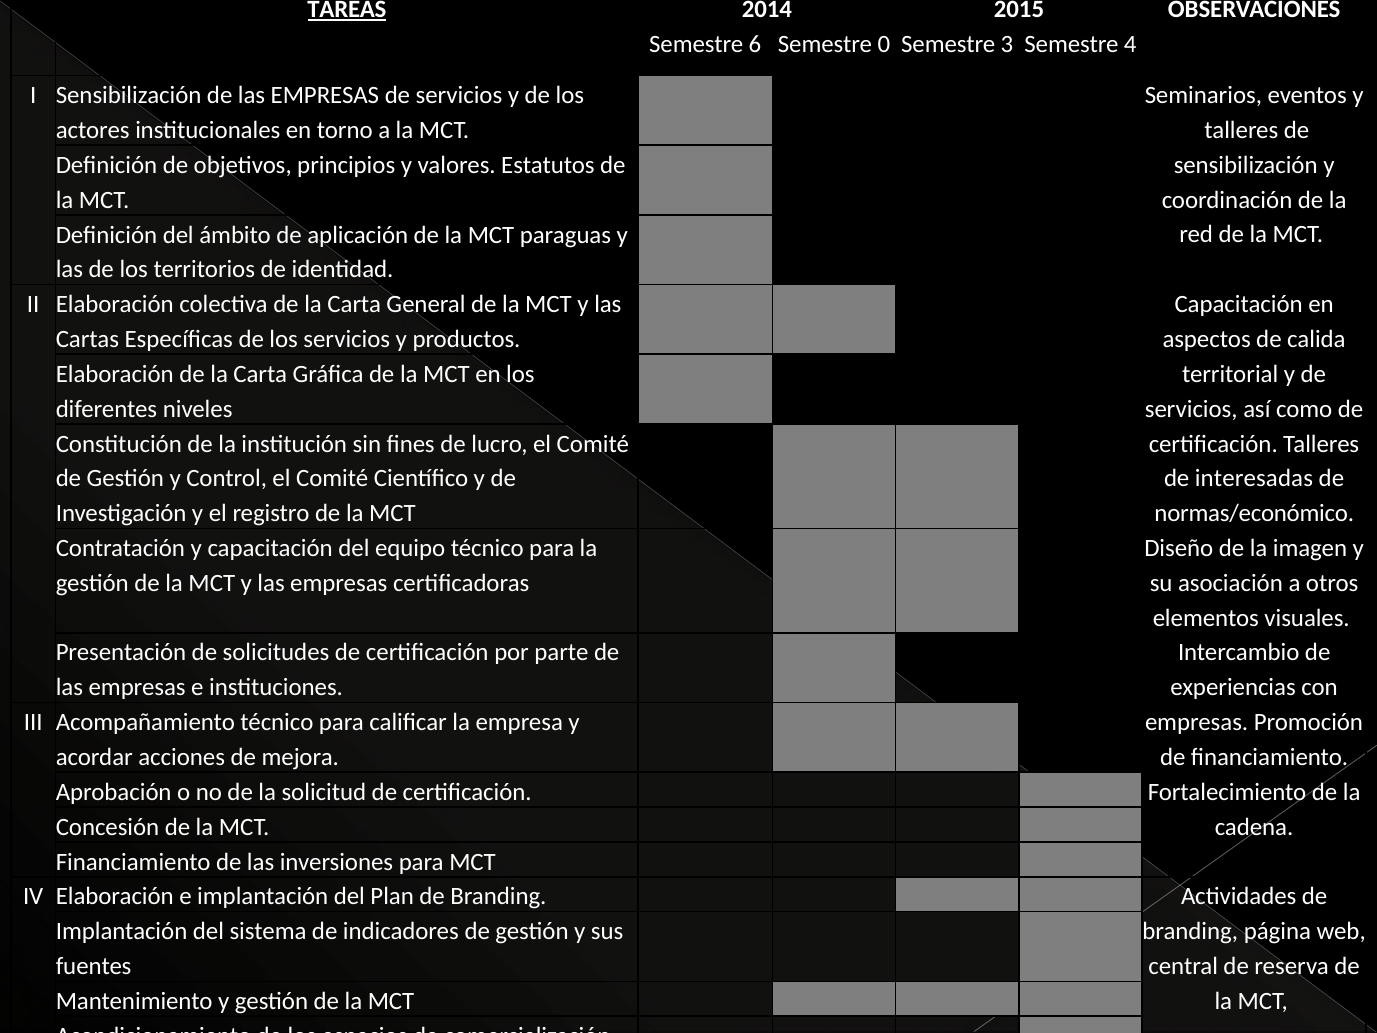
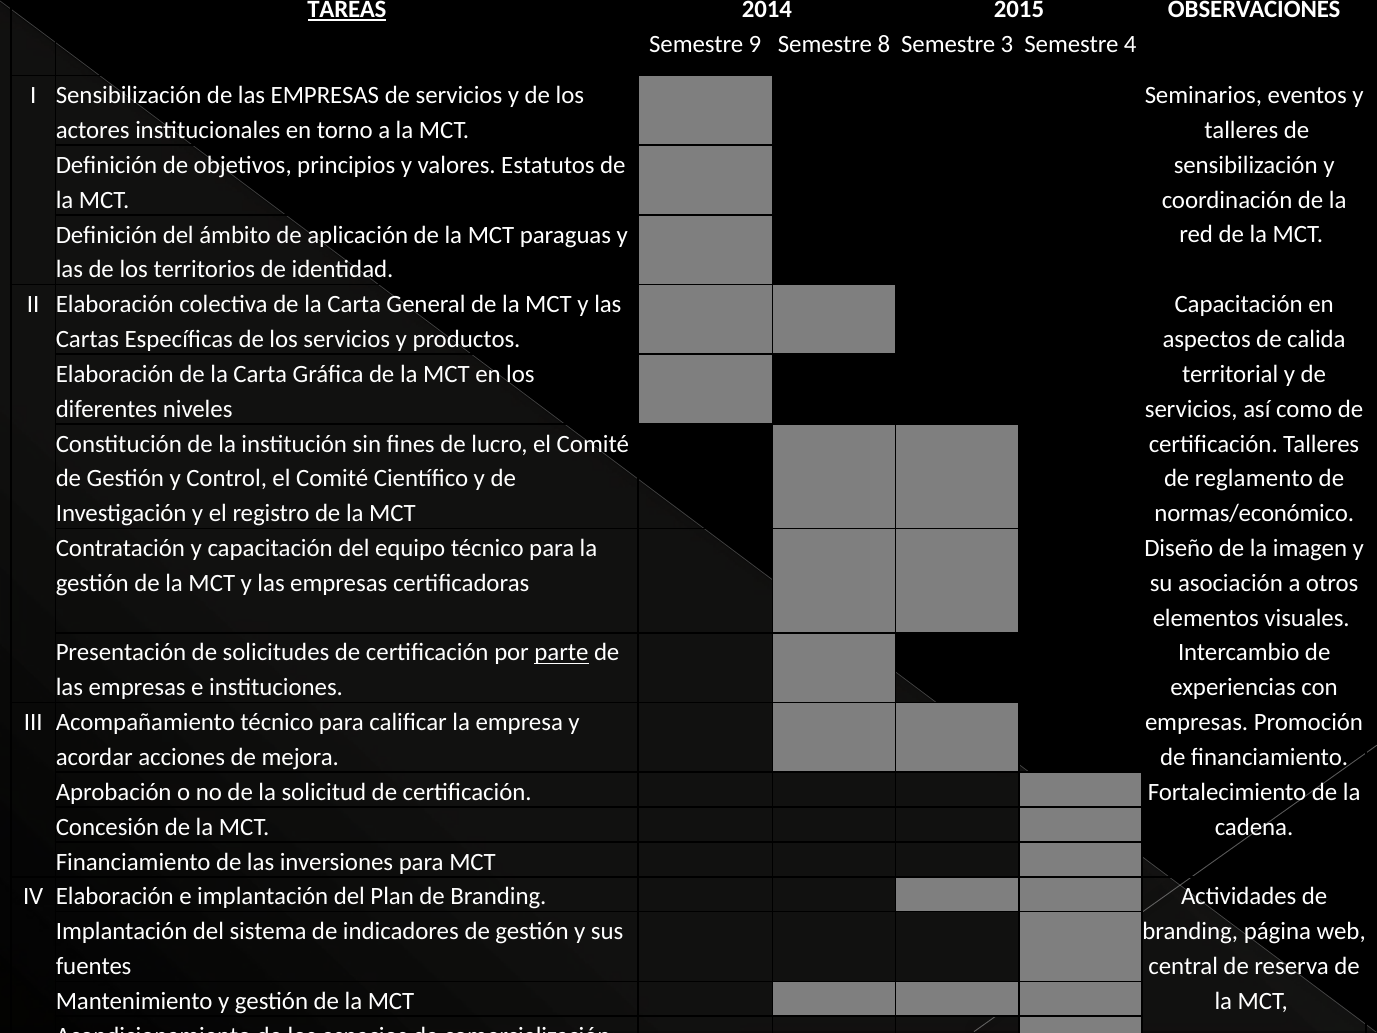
6: 6 -> 9 (755, 44)
0: 0 -> 8 (884, 44)
interesadas: interesadas -> reglamento (1254, 479)
parte underline: none -> present (561, 653)
